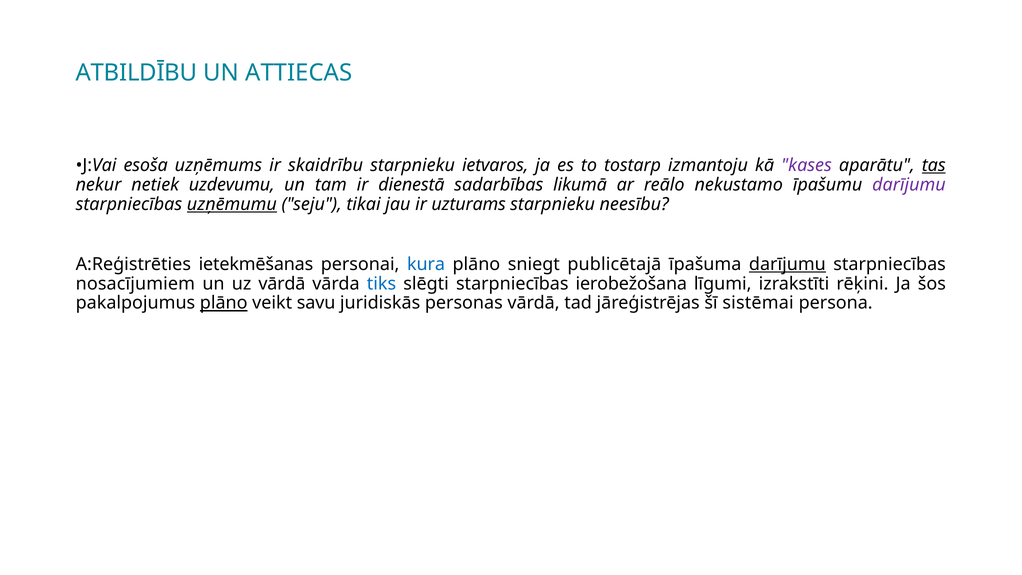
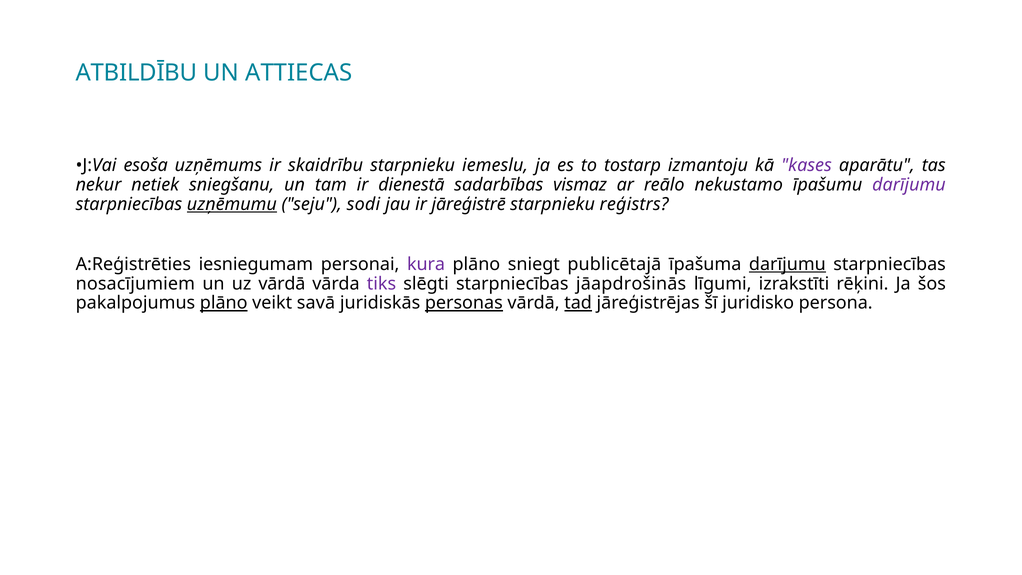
ietvaros: ietvaros -> iemeslu (495, 165)
tas underline: present -> none (934, 165)
uzdevumu: uzdevumu -> sniegšanu (232, 185)
likumā: likumā -> vismaz (580, 185)
tikai: tikai -> sodi (363, 204)
uzturams: uzturams -> jāreģistrē (469, 204)
neesību: neesību -> reģistrs (634, 204)
ietekmēšanas: ietekmēšanas -> iesniegumam (256, 264)
kura colour: blue -> purple (426, 264)
tiks colour: blue -> purple (381, 284)
ierobežošana: ierobežošana -> jāapdrošinās (631, 284)
savu: savu -> savā (316, 303)
personas underline: none -> present (464, 303)
tad underline: none -> present (578, 303)
sistēmai: sistēmai -> juridisko (758, 303)
